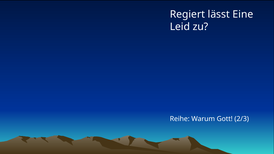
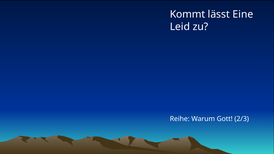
Regiert: Regiert -> Kommt (187, 14)
